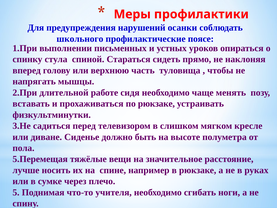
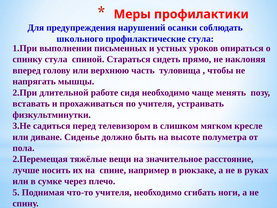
профилактические поясе: поясе -> стула (201, 39)
по рюкзаке: рюкзаке -> учителя (156, 104)
5.Перемещая: 5.Перемещая -> 2.Перемещая (40, 159)
